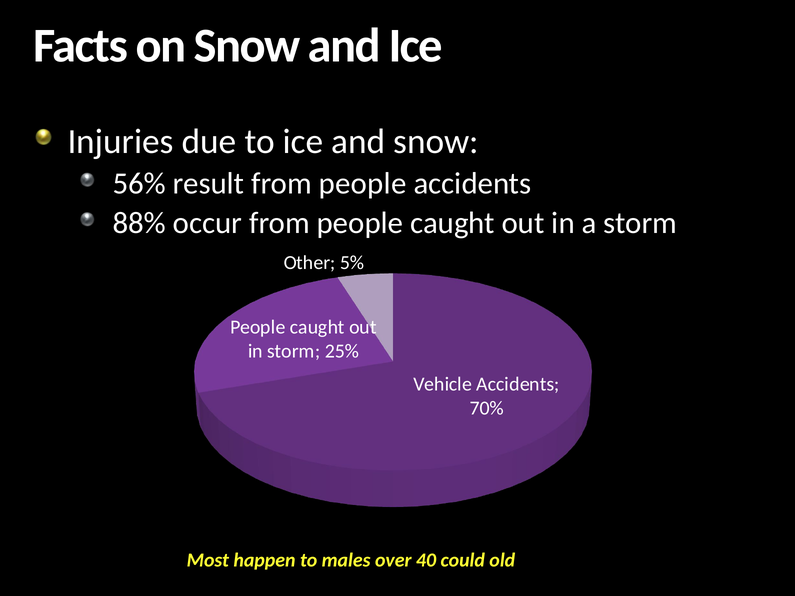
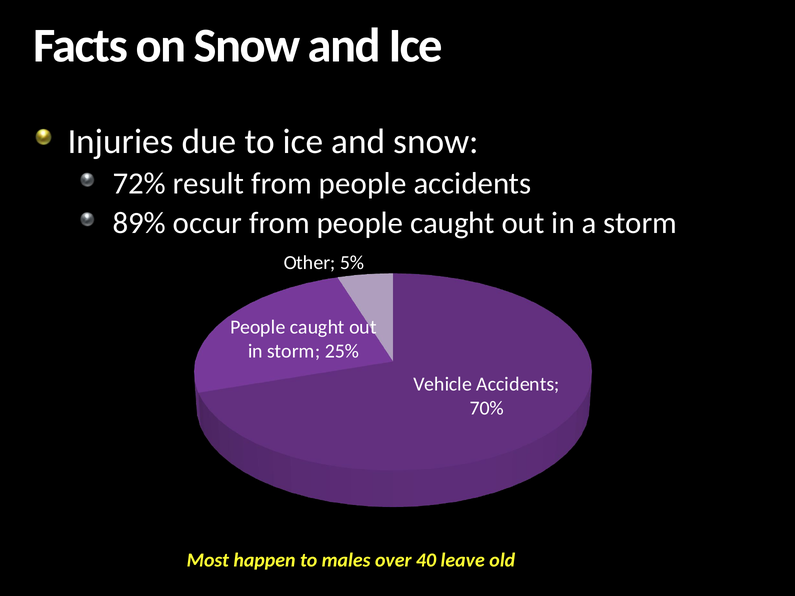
56%: 56% -> 72% (139, 184)
88%: 88% -> 89% (139, 223)
could: could -> leave (463, 560)
